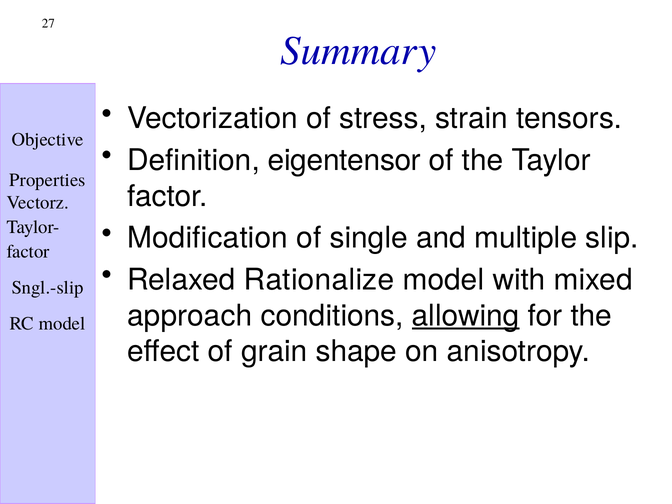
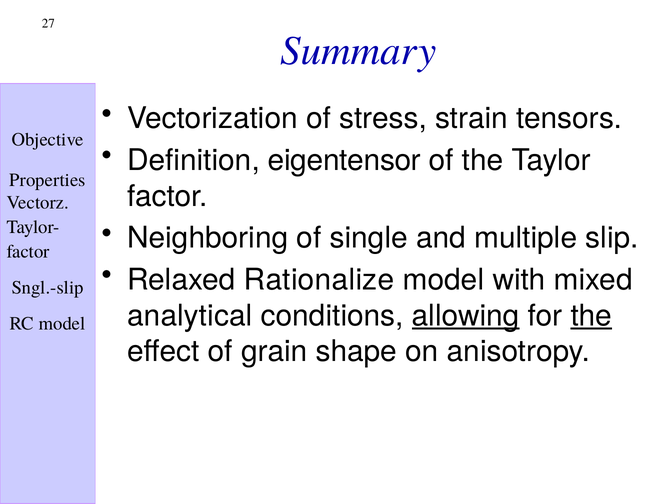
Modification: Modification -> Neighboring (208, 238)
approach: approach -> analytical (190, 316)
the underline: none -> present (591, 316)
